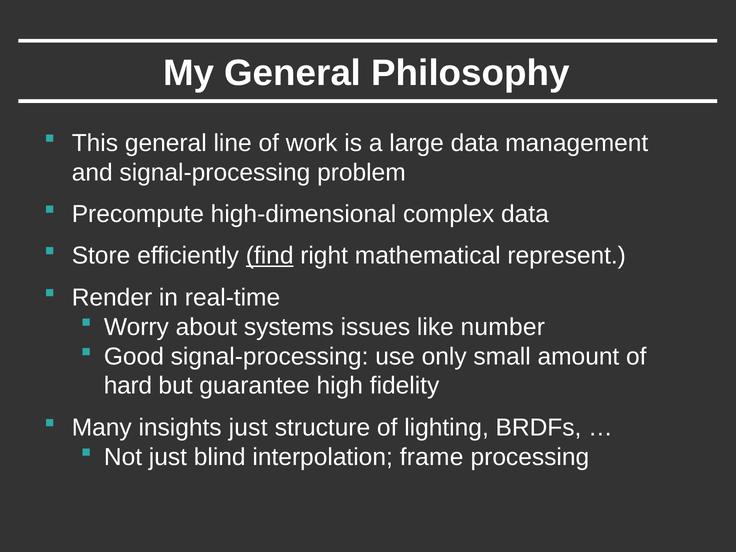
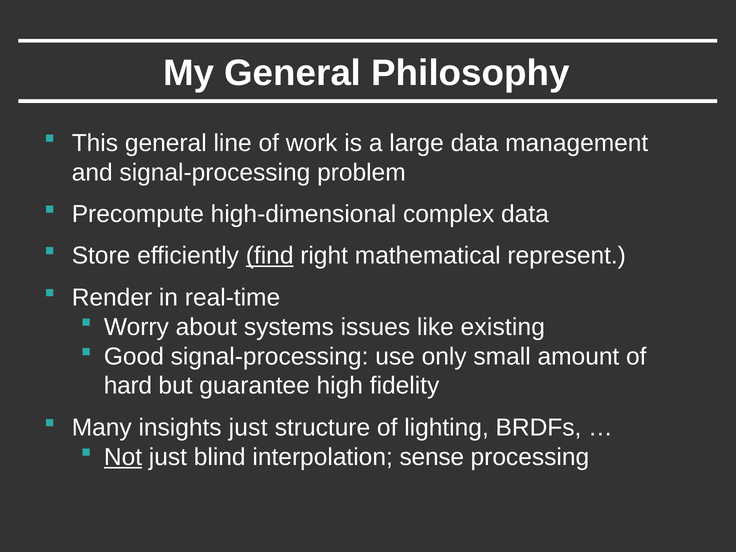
number: number -> existing (503, 327)
Not underline: none -> present (123, 457)
frame: frame -> sense (432, 457)
